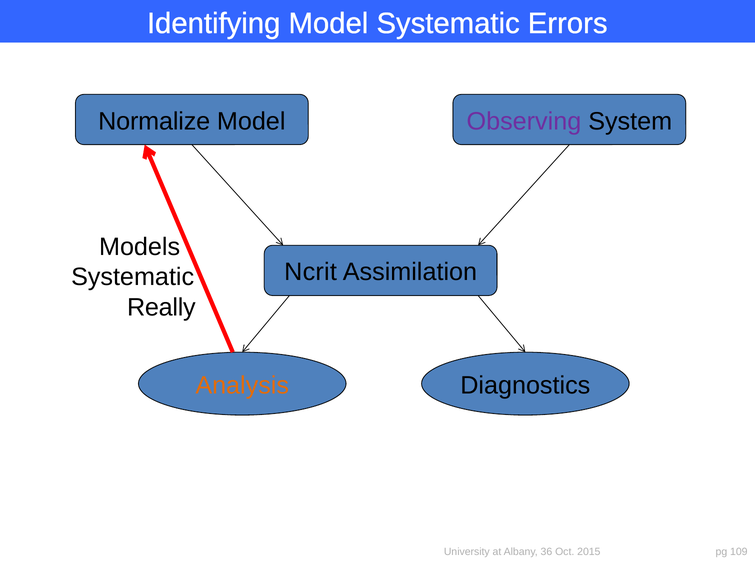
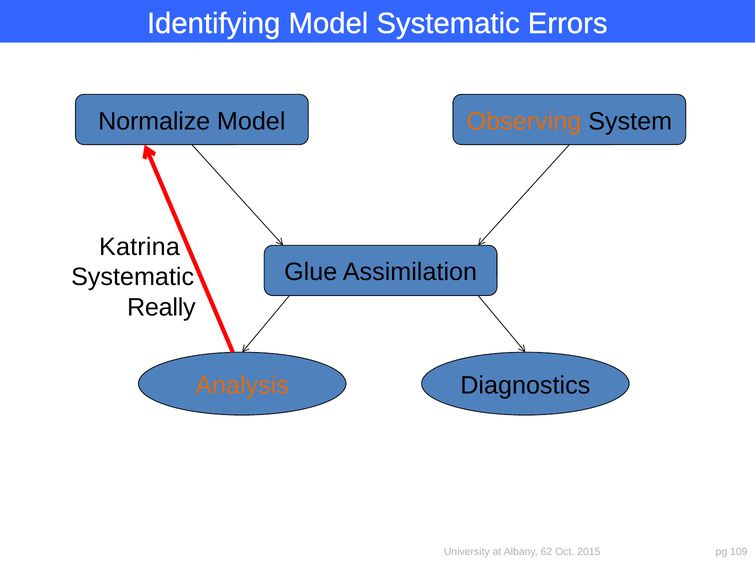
Observing colour: purple -> orange (524, 121)
Models: Models -> Katrina (139, 247)
Ncrit: Ncrit -> Glue (311, 272)
36: 36 -> 62 (546, 552)
